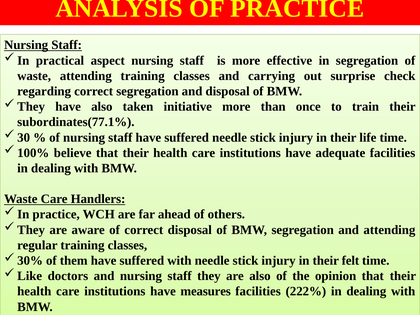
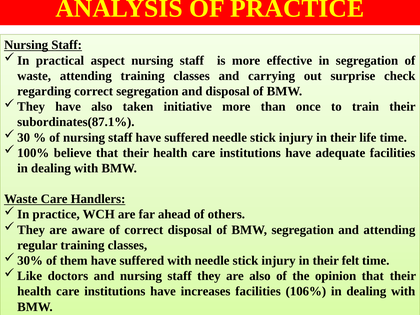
subordinates(77.1%: subordinates(77.1% -> subordinates(87.1% (76, 122)
measures: measures -> increases (206, 291)
222%: 222% -> 106% (306, 291)
